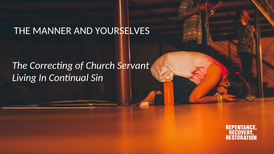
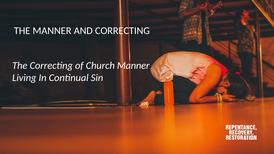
AND YOURSELVES: YOURSELVES -> CORRECTING (122, 31)
Church Servant: Servant -> Manner (133, 66)
